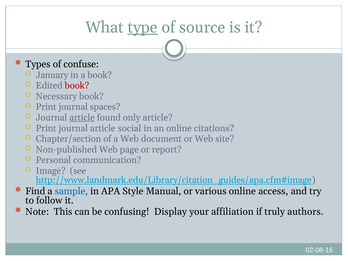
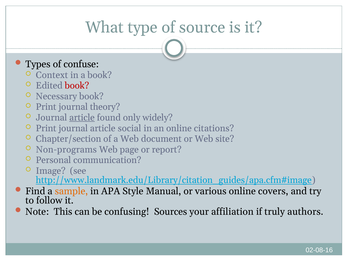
type underline: present -> none (143, 27)
January: January -> Context (52, 75)
spaces: spaces -> theory (105, 107)
only article: article -> widely (158, 118)
Non-published: Non-published -> Non-programs (66, 150)
sample colour: blue -> orange (71, 191)
access: access -> covers (273, 191)
Display: Display -> Sources (171, 212)
